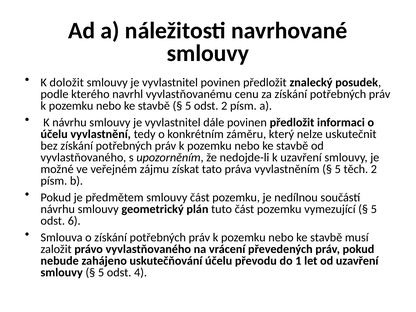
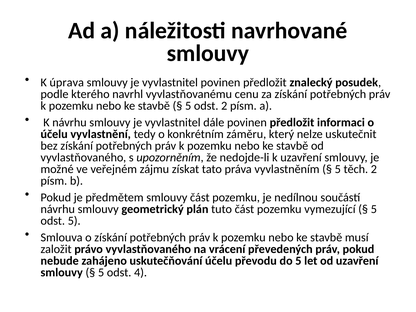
doložit: doložit -> úprava (67, 83)
odst 6: 6 -> 5 (74, 221)
do 1: 1 -> 5 (298, 261)
